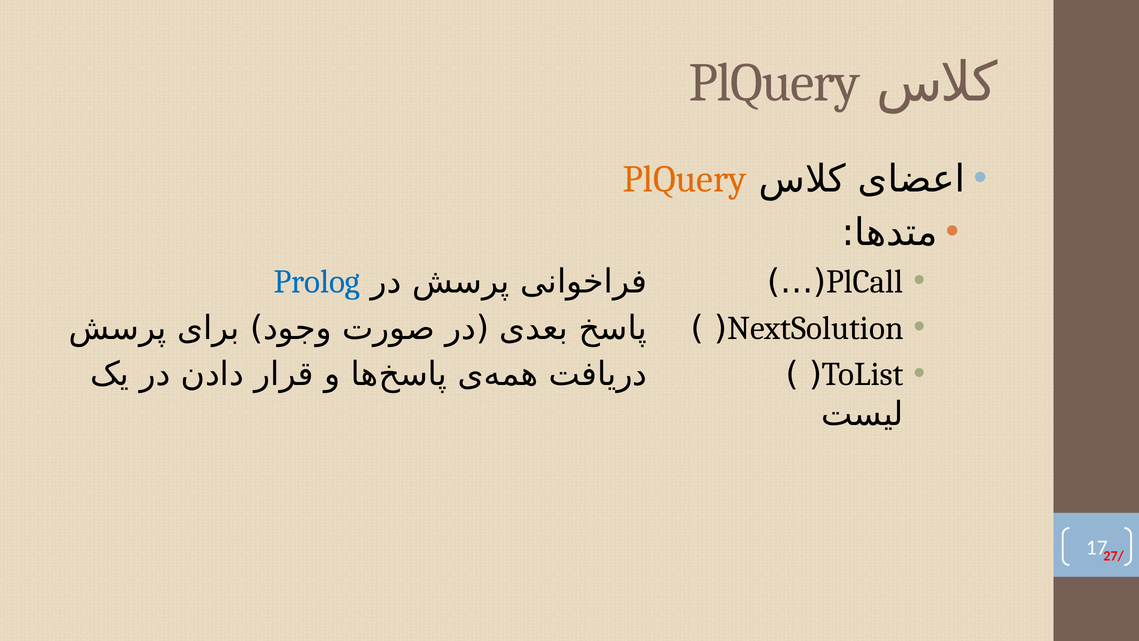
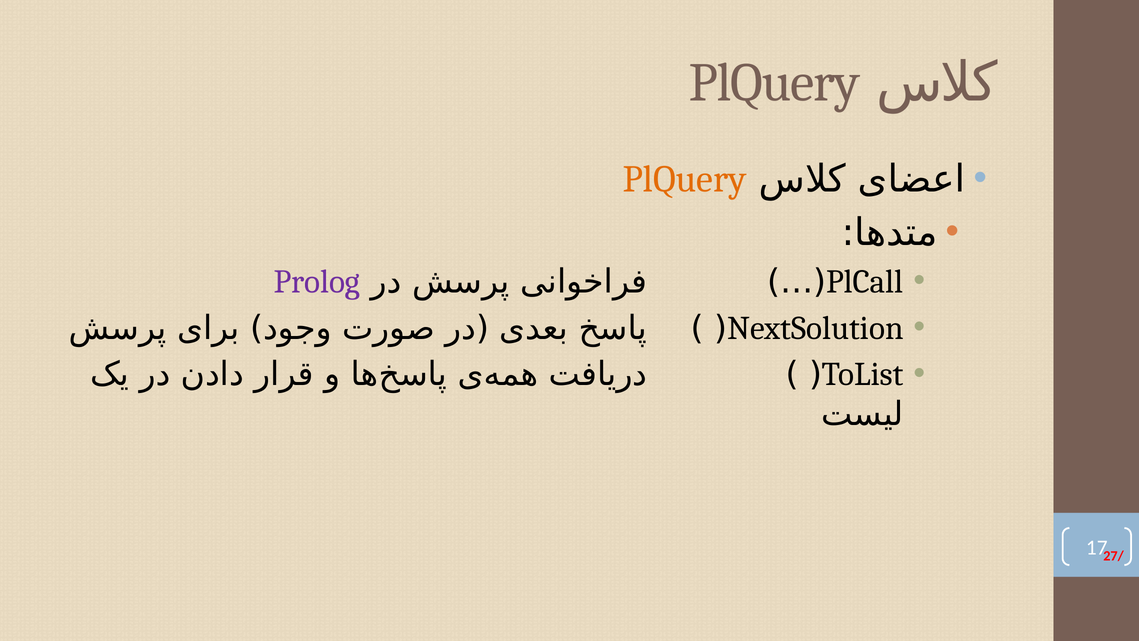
Prolog colour: blue -> purple (317, 281)
